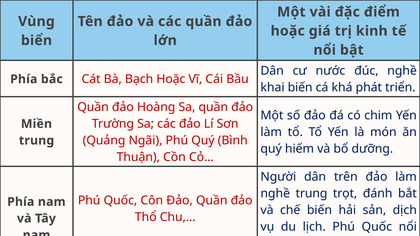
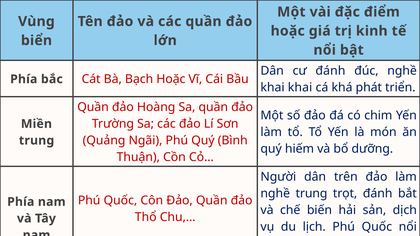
cư nước: nước -> đánh (330, 71)
khai biến: biến -> khai (300, 88)
